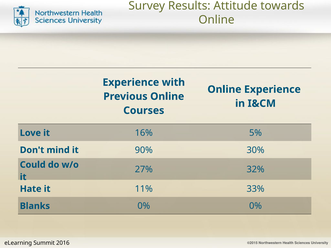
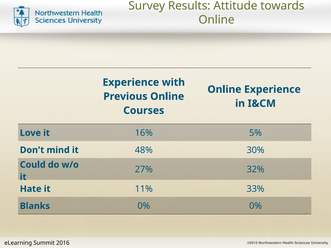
90%: 90% -> 48% (144, 150)
